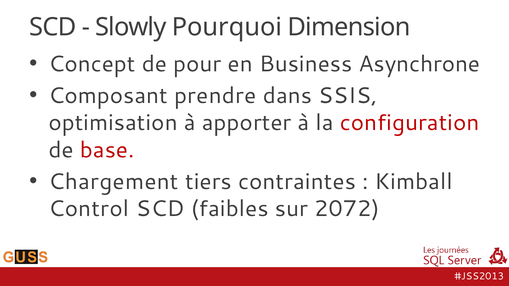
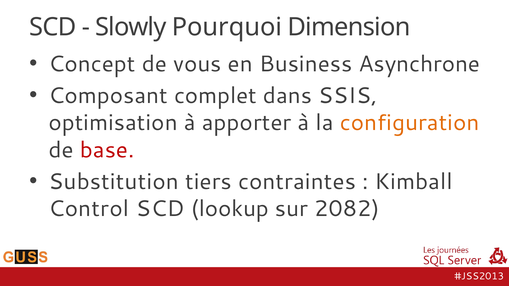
pour: pour -> vous (197, 64)
prendre: prendre -> complet (215, 96)
configuration colour: red -> orange (410, 123)
Chargement: Chargement -> Substitution (114, 182)
faibles: faibles -> lookup (230, 209)
2072: 2072 -> 2082 (347, 209)
